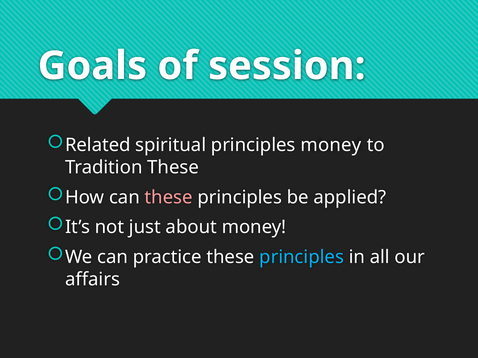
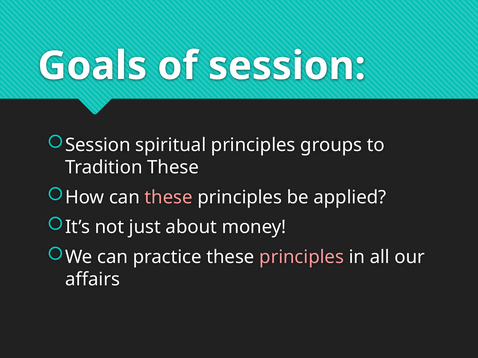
Related: Related -> Session (98, 145)
principles money: money -> groups (331, 145)
principles colour: light blue -> pink (302, 257)
